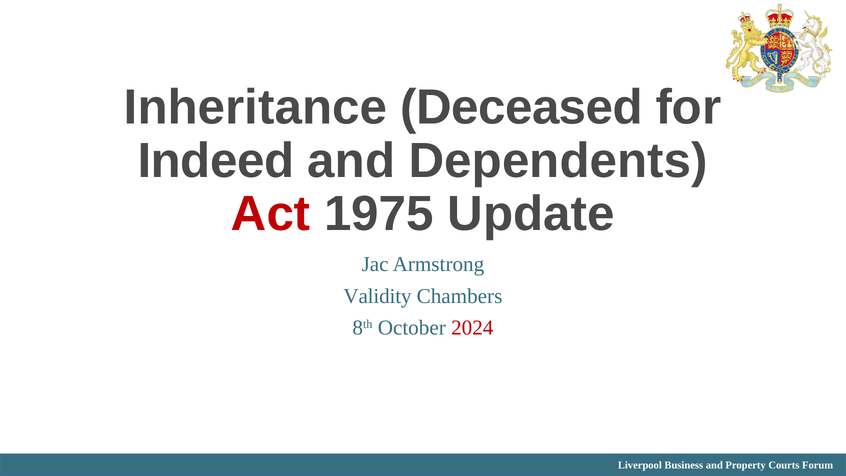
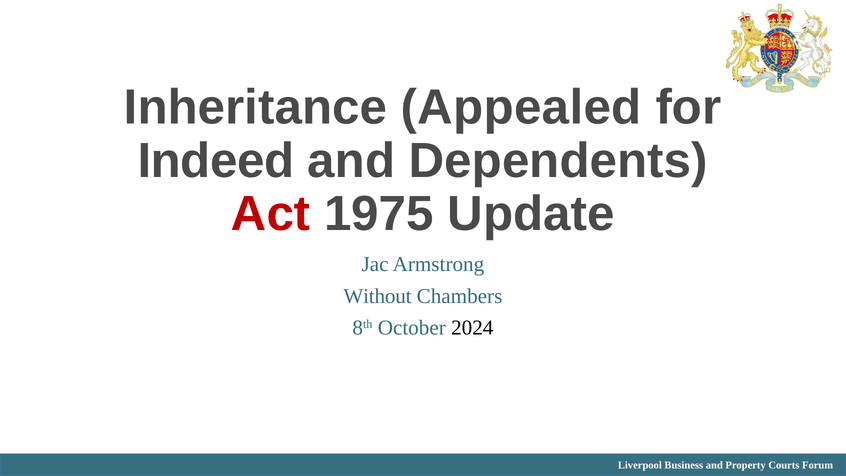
Deceased: Deceased -> Appealed (521, 107)
Validity: Validity -> Without (377, 296)
2024 colour: red -> black (472, 328)
